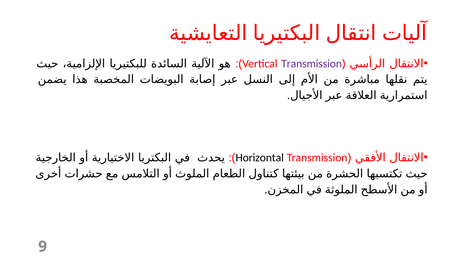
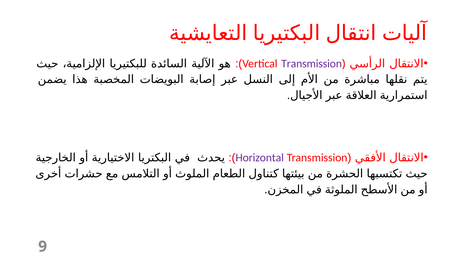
Horizontal colour: black -> purple (260, 158)
